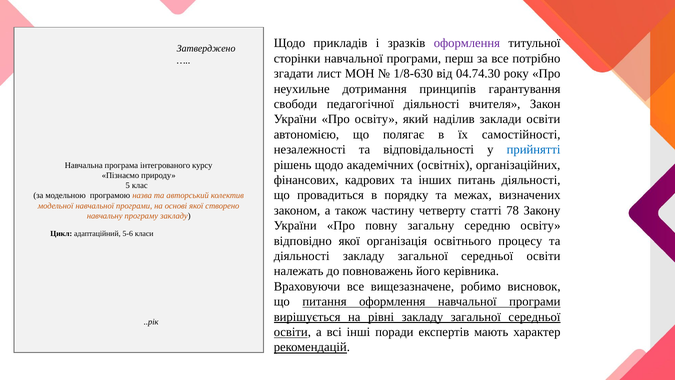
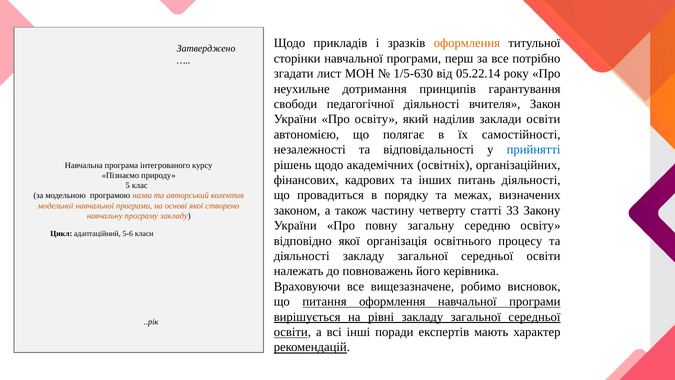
оформлення colour: purple -> orange (467, 43)
1/8-630: 1/8-630 -> 1/5-630 (413, 74)
04.74.30: 04.74.30 -> 05.22.14 (478, 74)
78: 78 -> 33 (513, 210)
